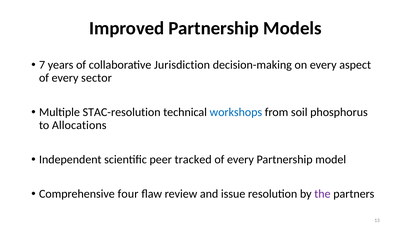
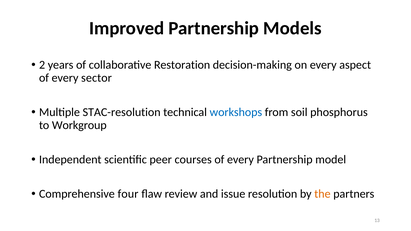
7: 7 -> 2 (42, 65)
Jurisdiction: Jurisdiction -> Restoration (182, 65)
Allocations: Allocations -> Workgroup (79, 125)
tracked: tracked -> courses (193, 160)
the colour: purple -> orange (322, 194)
